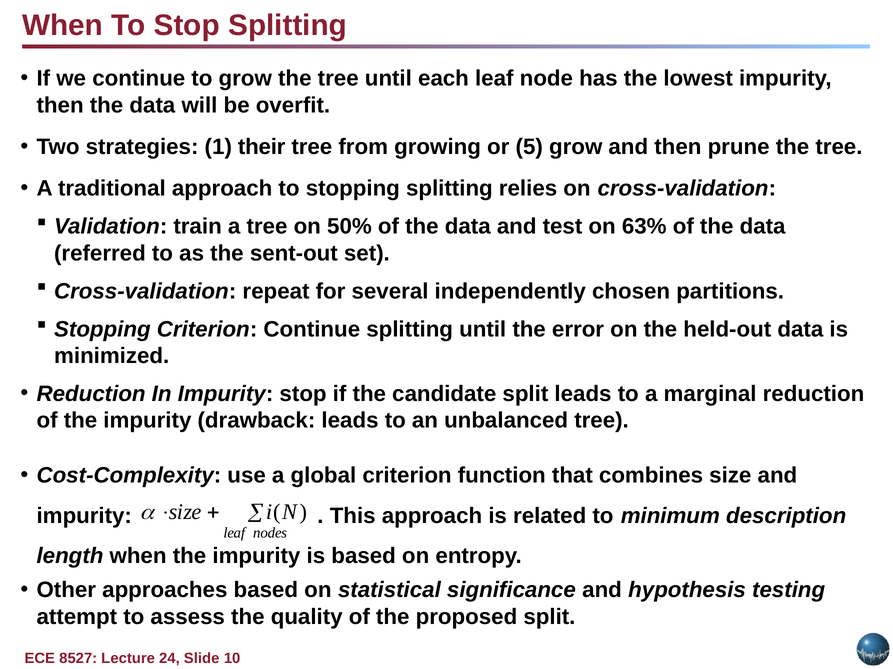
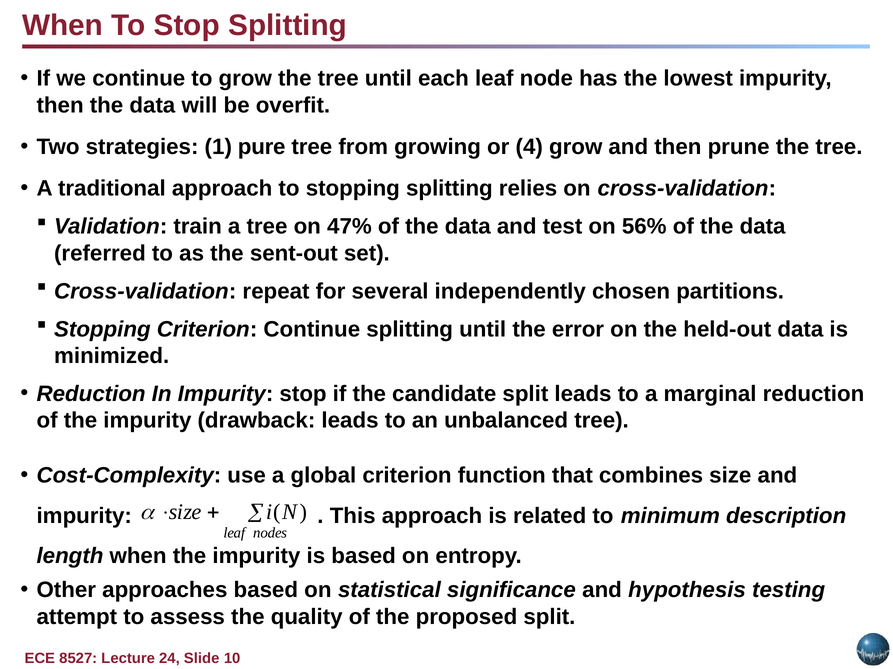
their: their -> pure (262, 147)
5: 5 -> 4 (529, 147)
50%: 50% -> 47% (349, 227)
63%: 63% -> 56% (644, 227)
